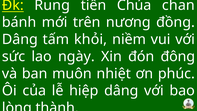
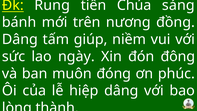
chan: chan -> sáng (178, 5)
khỏi: khỏi -> giúp (91, 39)
nhiệt: nhiệt -> đóng (114, 73)
